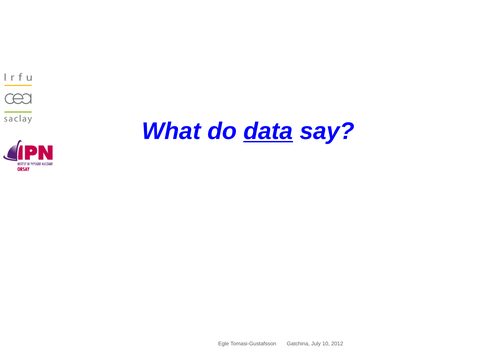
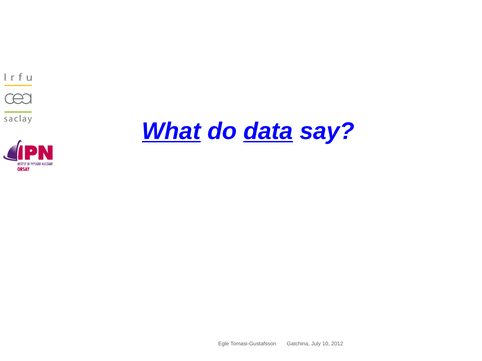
What underline: none -> present (171, 131)
